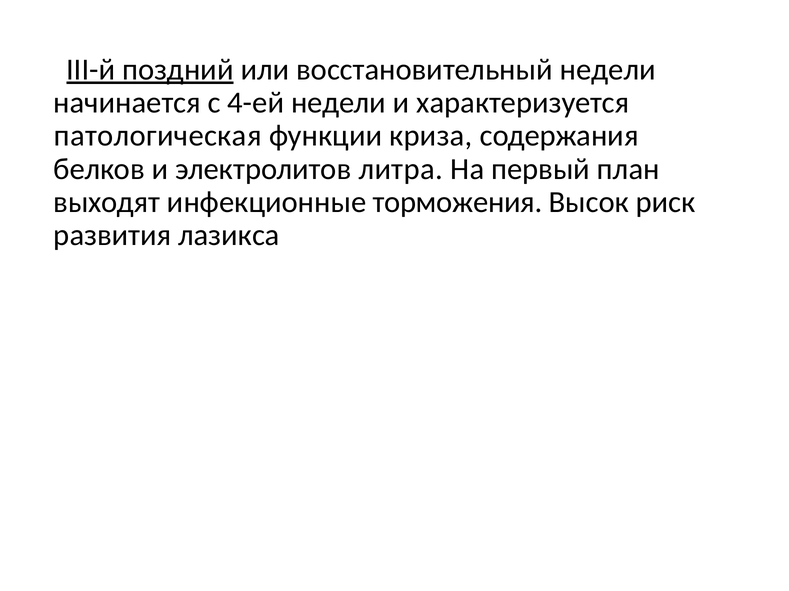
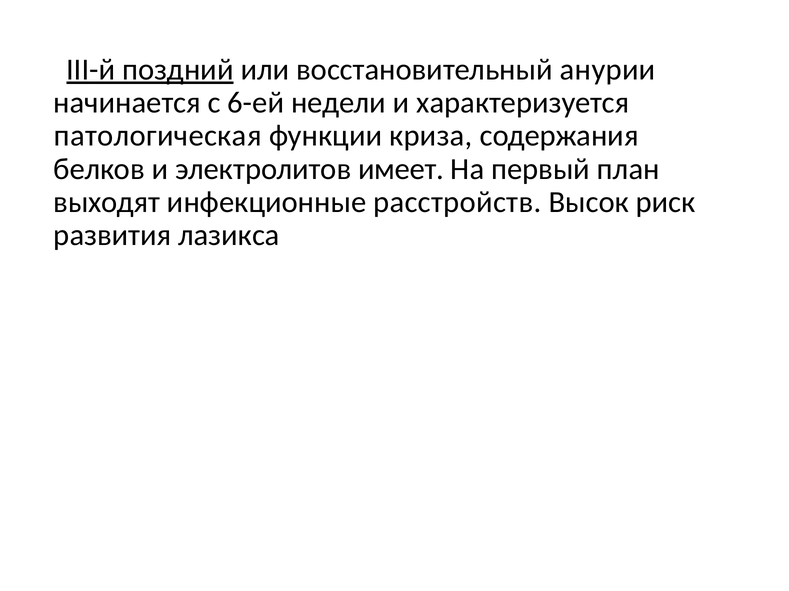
восстановительный недели: недели -> анурии (608, 70)
4-ей: 4-ей -> 6-ей (256, 103)
литра: литра -> имеет (401, 169)
торможения: торможения -> расстройств (457, 202)
